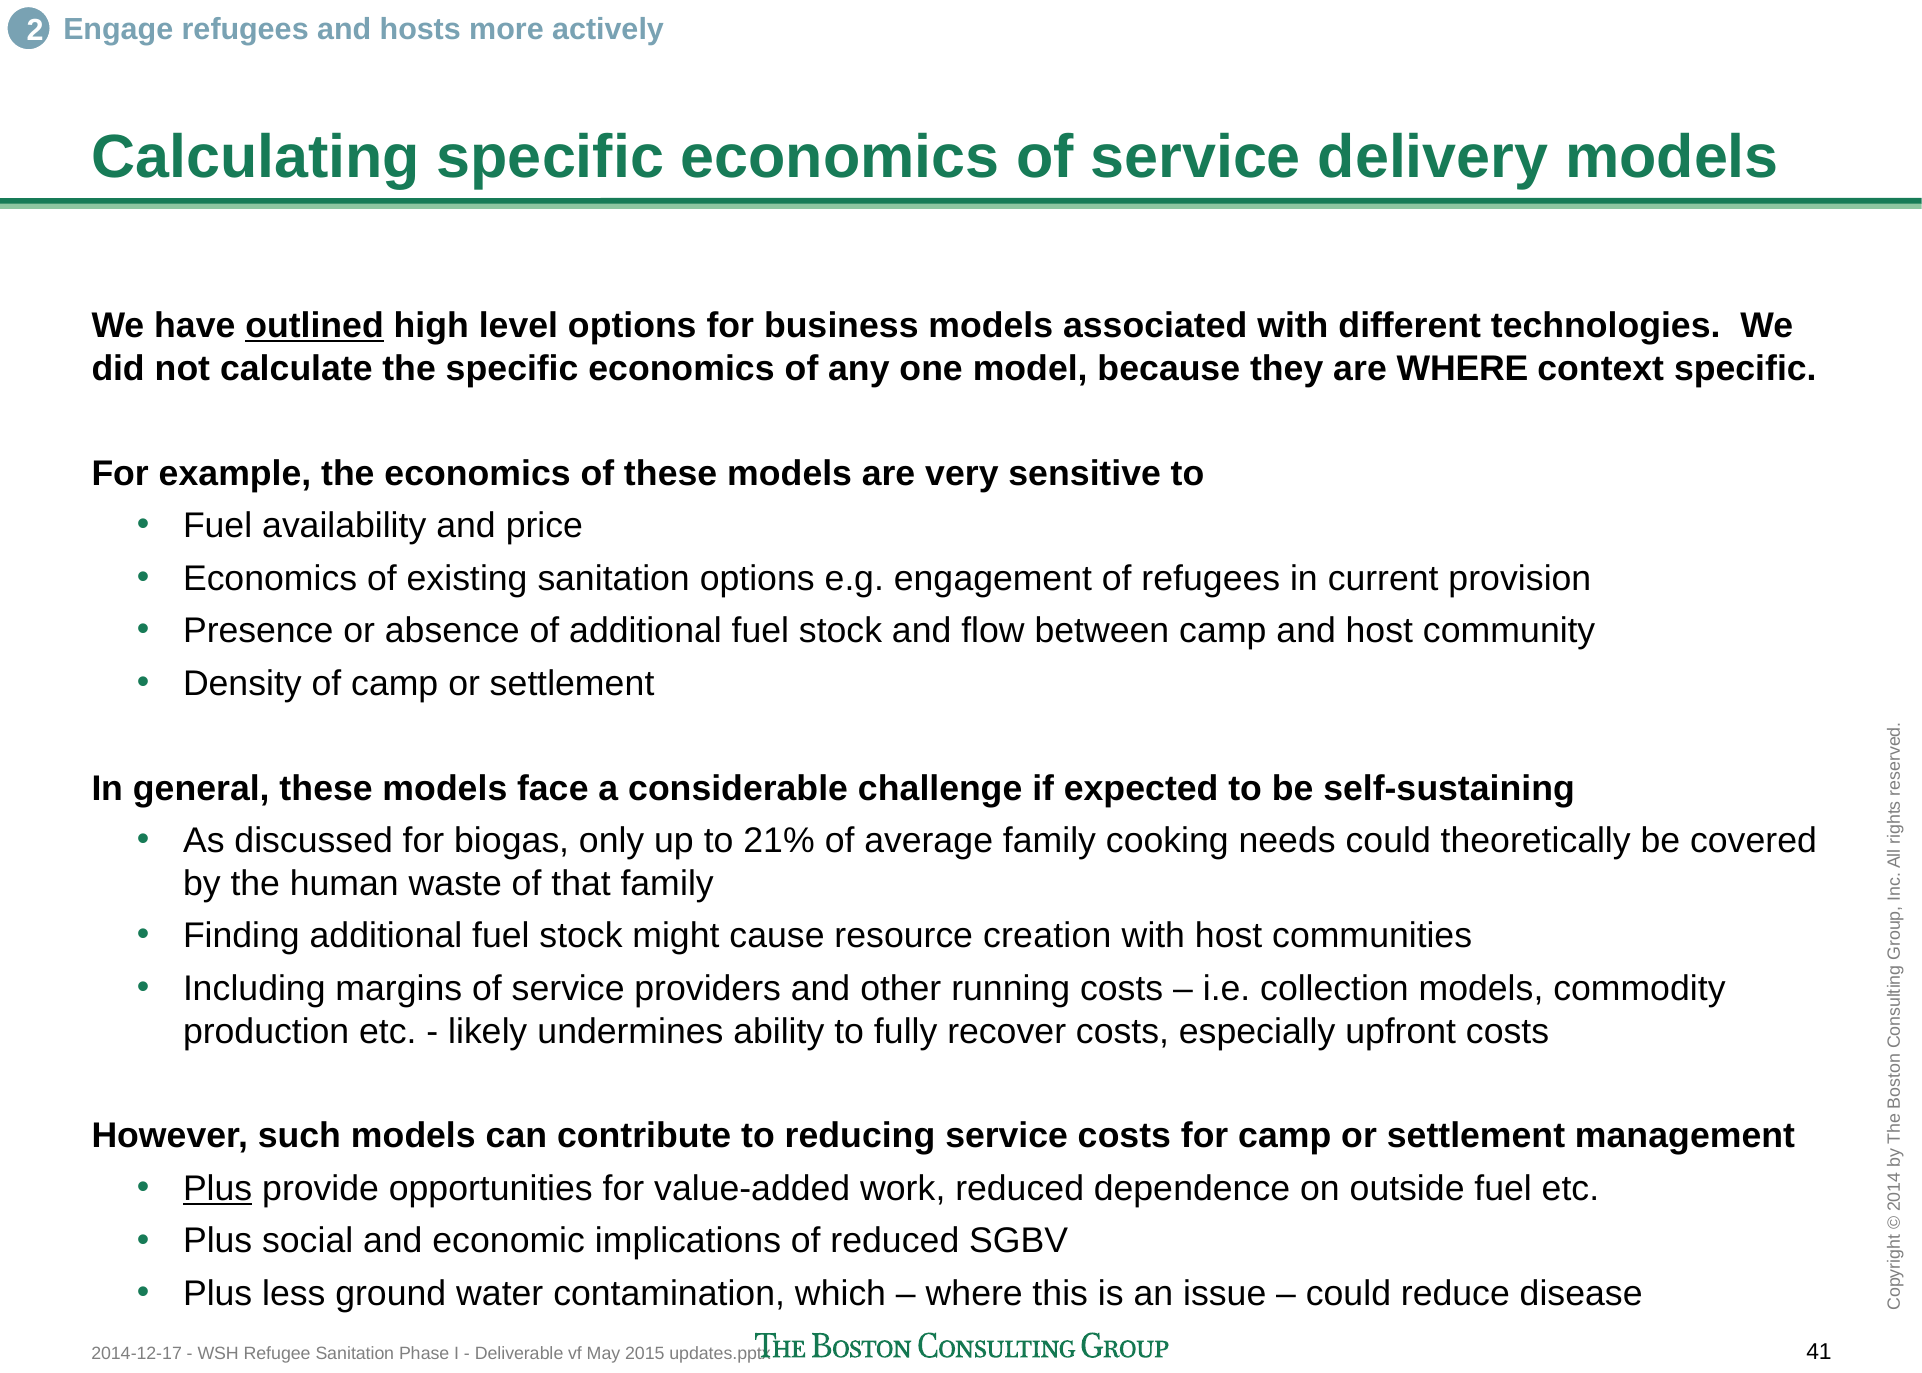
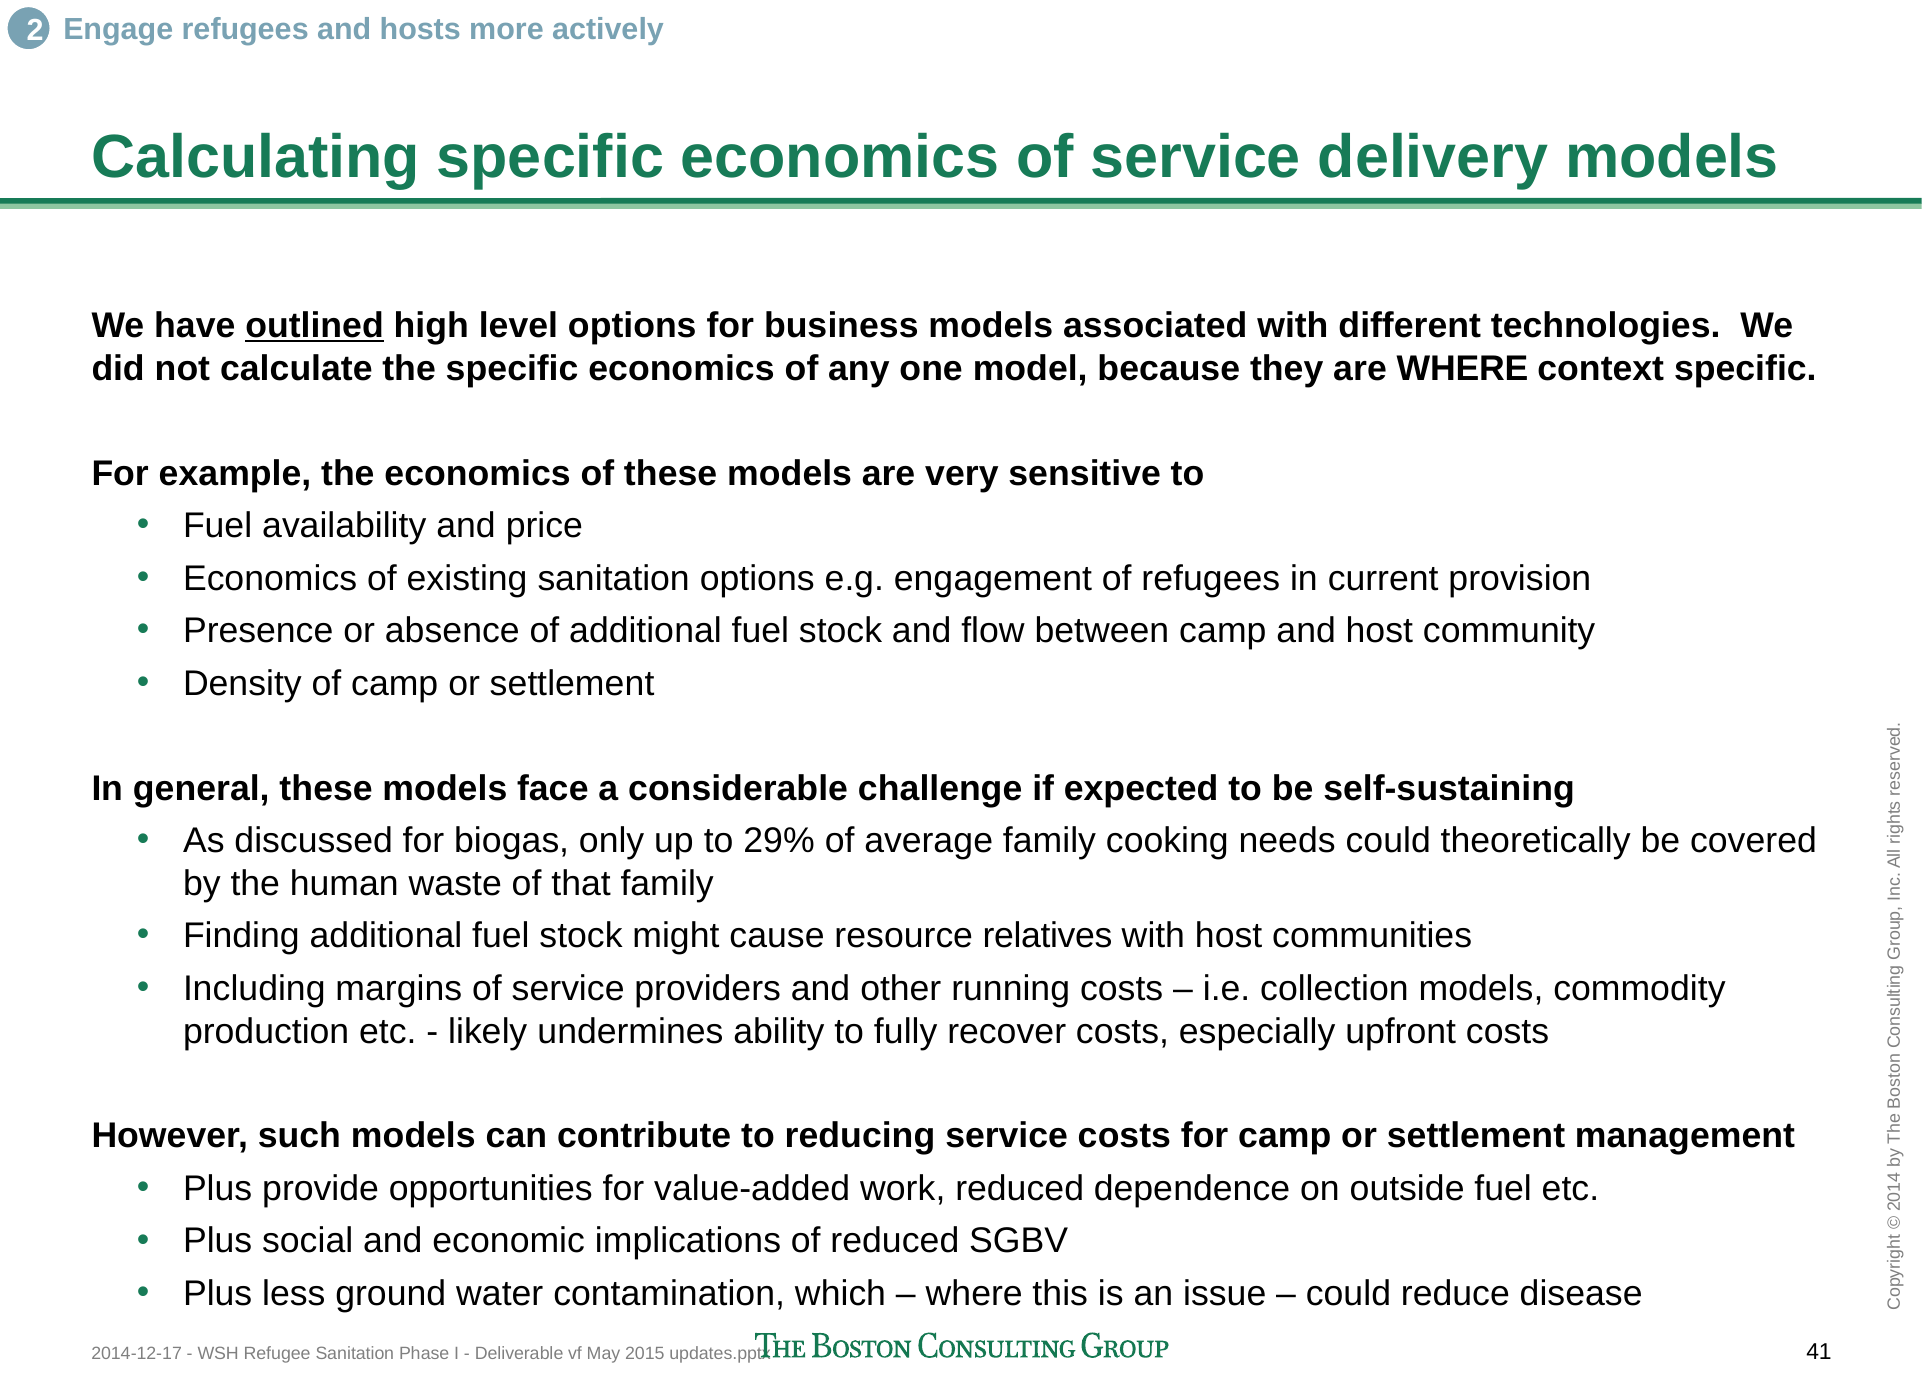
21%: 21% -> 29% (779, 841)
creation: creation -> relatives (1048, 936)
Plus underline: present -> none (218, 1188)
